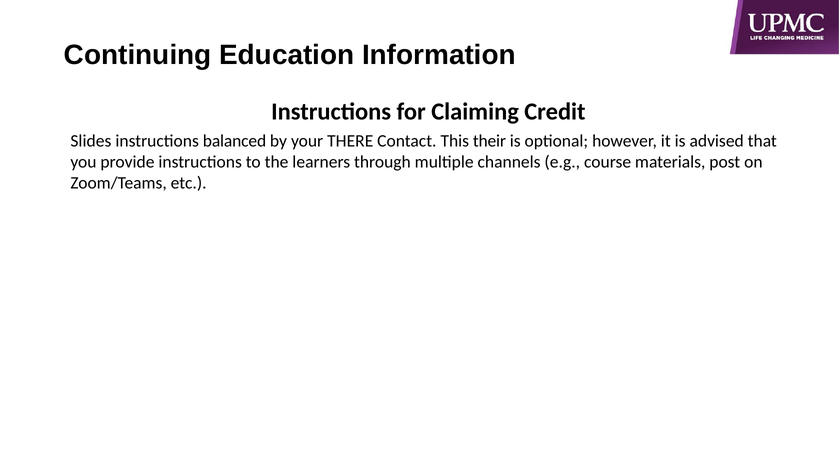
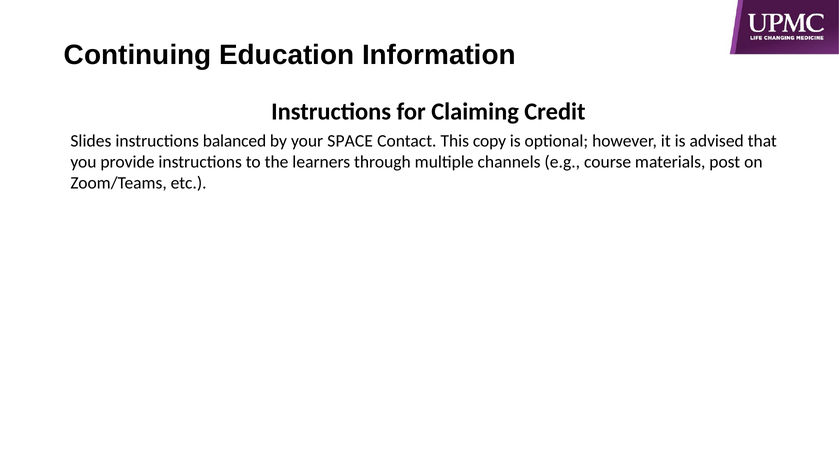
THERE: THERE -> SPACE (350, 141)
their: their -> copy (489, 141)
